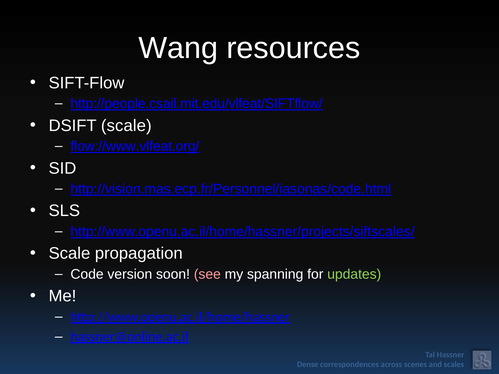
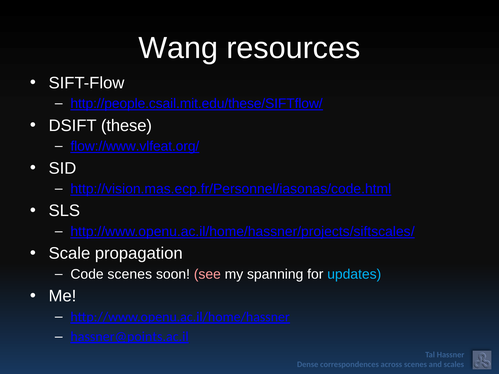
http://people.csail.mit.edu/vlfeat/SIFTflow/: http://people.csail.mit.edu/vlfeat/SIFTflow/ -> http://people.csail.mit.edu/these/SIFTflow/ (197, 104)
DSIFT scale: scale -> these (126, 126)
Code version: version -> scenes (130, 275)
updates colour: light green -> light blue (354, 275)
hassner@online.ac.il: hassner@online.ac.il -> hassner@points.ac.il (130, 337)
